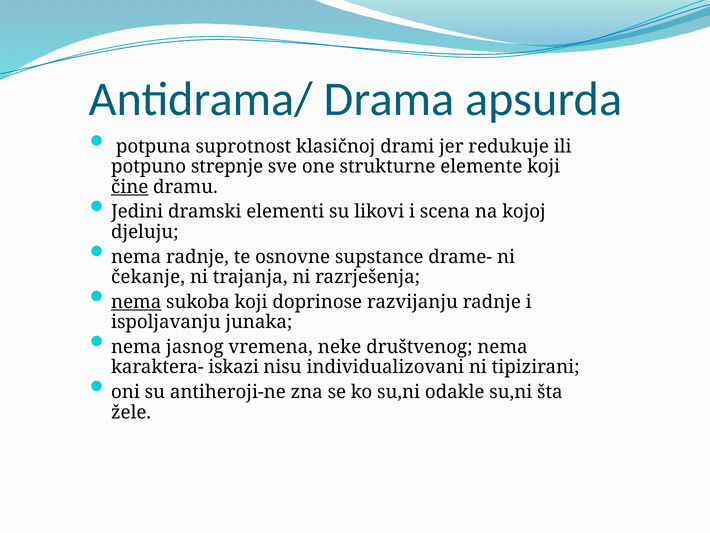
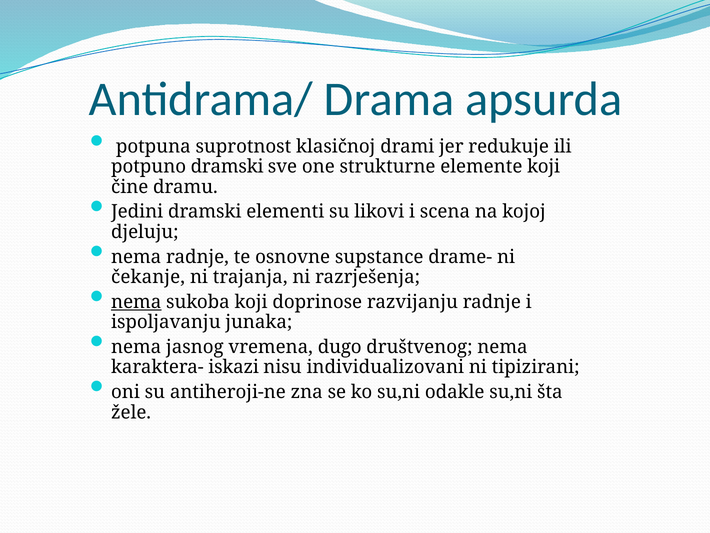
potpuno strepnje: strepnje -> dramski (227, 166)
čine underline: present -> none (130, 187)
neke: neke -> dugo (340, 347)
